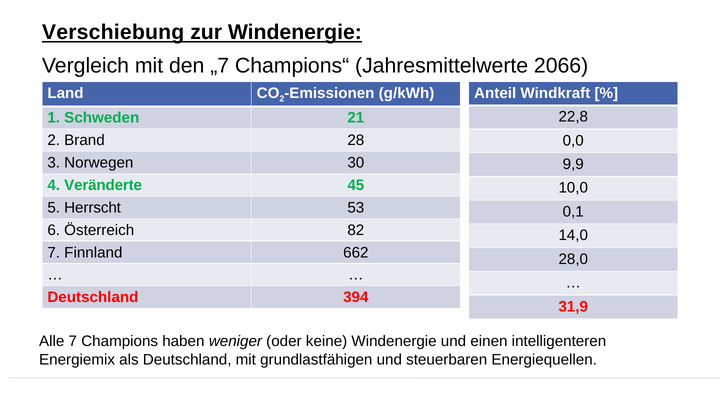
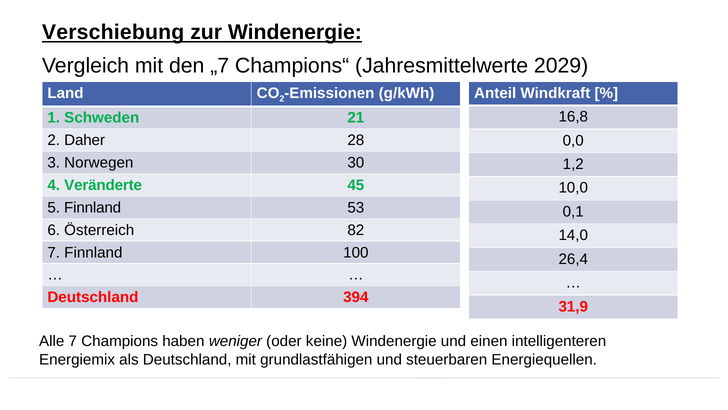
2066: 2066 -> 2029 (561, 66)
22,8: 22,8 -> 16,8 (573, 117)
Brand: Brand -> Daher (85, 140)
9,9: 9,9 -> 1,2 (573, 164)
5 Herrscht: Herrscht -> Finnland (93, 207)
662: 662 -> 100 (356, 252)
28,0: 28,0 -> 26,4 (573, 259)
